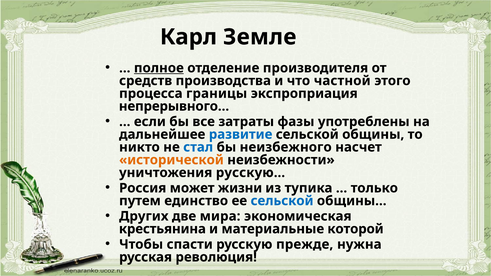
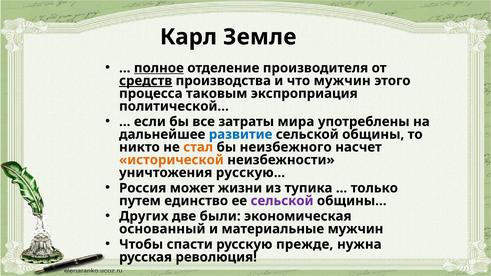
средств underline: none -> present (146, 81)
что частной: частной -> мужчин (342, 81)
границы: границы -> таковым (217, 94)
непрерывного…: непрерывного… -> политической… (174, 106)
фазы: фазы -> мира (296, 122)
стал colour: blue -> orange (198, 147)
сельской colour: blue -> purple (282, 201)
мира: мира -> были (220, 216)
крестьянина: крестьянина -> основанный (162, 229)
материальные которой: которой -> мужчин (355, 229)
